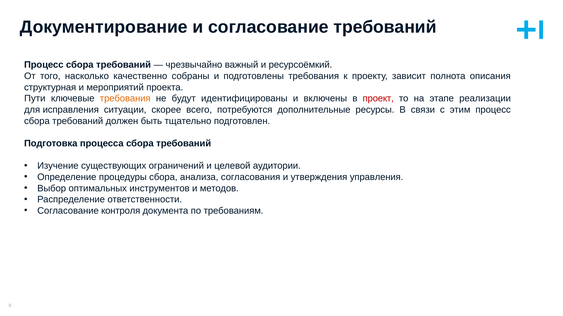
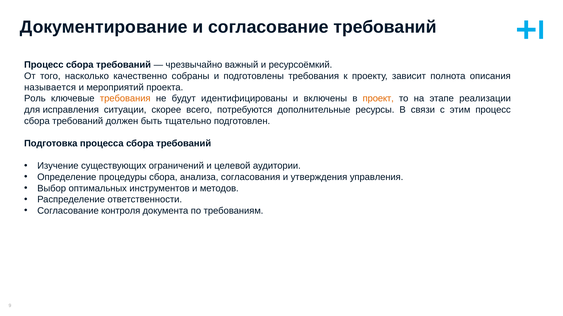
структурная: структурная -> называется (50, 87)
Пути: Пути -> Роль (35, 99)
проект colour: red -> orange (378, 99)
